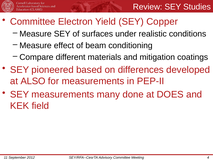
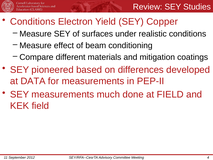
Committee: Committee -> Conditions (33, 22)
ALSO: ALSO -> DATA (33, 81)
many: many -> much (108, 94)
at DOES: DOES -> FIELD (170, 94)
